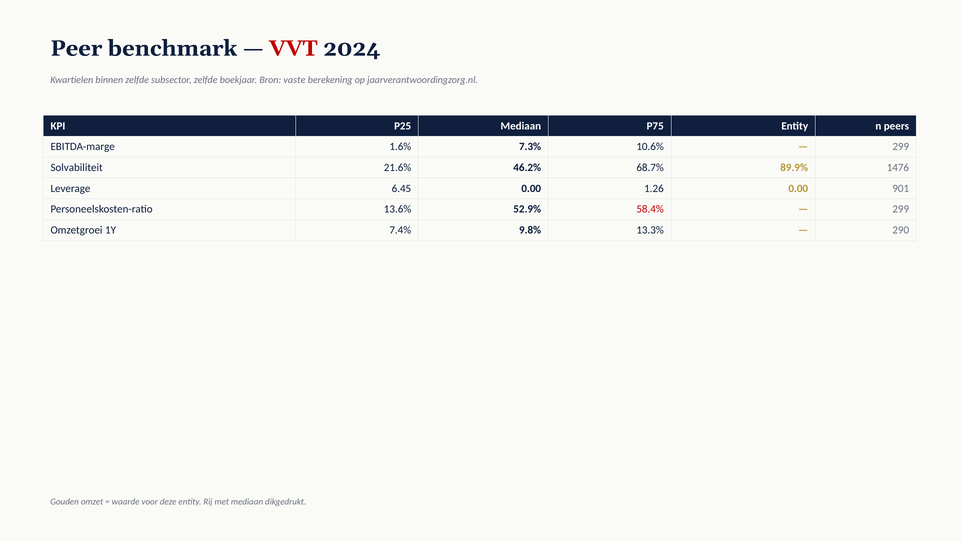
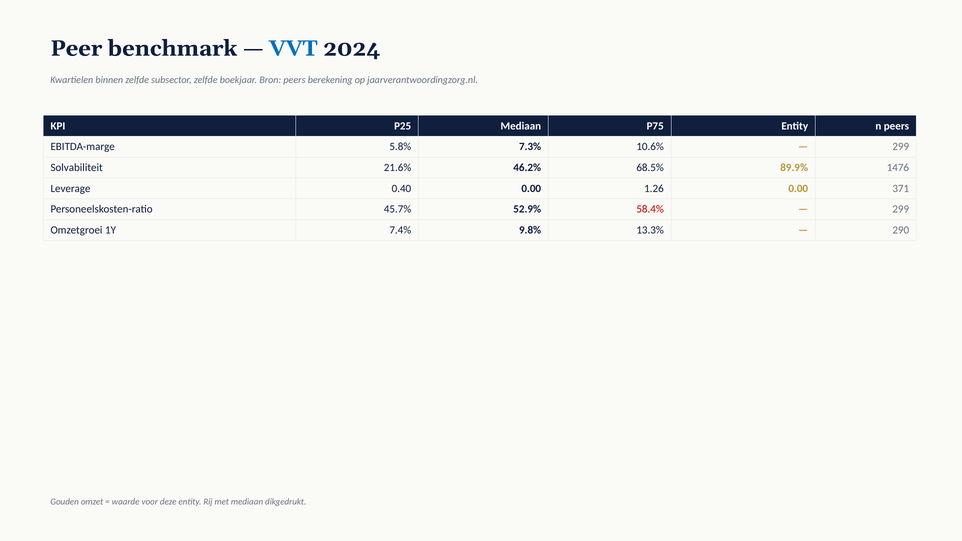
VVT colour: red -> blue (293, 48)
Bron vaste: vaste -> peers (294, 80)
1.6%: 1.6% -> 5.8% (400, 147)
68.7%: 68.7% -> 68.5% (650, 168)
6.45: 6.45 -> 0.40 (401, 189)
901: 901 -> 371 (901, 189)
13.6%: 13.6% -> 45.7% (398, 209)
